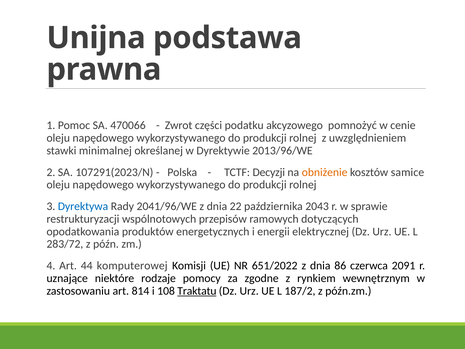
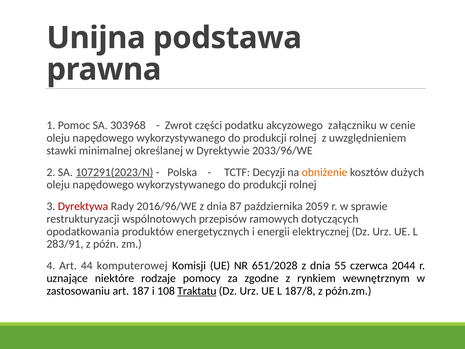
470066: 470066 -> 303968 (128, 125)
pomnożyć: pomnożyć -> załączniku (352, 125)
2013/96/WE: 2013/96/WE -> 2033/96/WE (282, 151)
107291(2023/N underline: none -> present (114, 172)
samice: samice -> dużych (408, 172)
Dyrektywa colour: blue -> red (83, 206)
2041/96/WE: 2041/96/WE -> 2016/96/WE (167, 206)
22: 22 -> 87 (236, 206)
2043: 2043 -> 2059 (317, 206)
283/72: 283/72 -> 283/91 (65, 244)
651/2022: 651/2022 -> 651/2028 (275, 266)
86: 86 -> 55 (340, 266)
2091: 2091 -> 2044 (404, 266)
814: 814 -> 187 (140, 291)
187/2: 187/2 -> 187/8 (300, 291)
